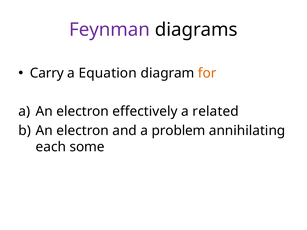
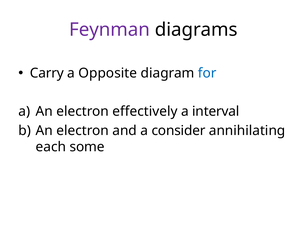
Equation: Equation -> Opposite (108, 73)
for colour: orange -> blue (207, 73)
related: related -> interval (216, 112)
problem: problem -> consider (179, 131)
